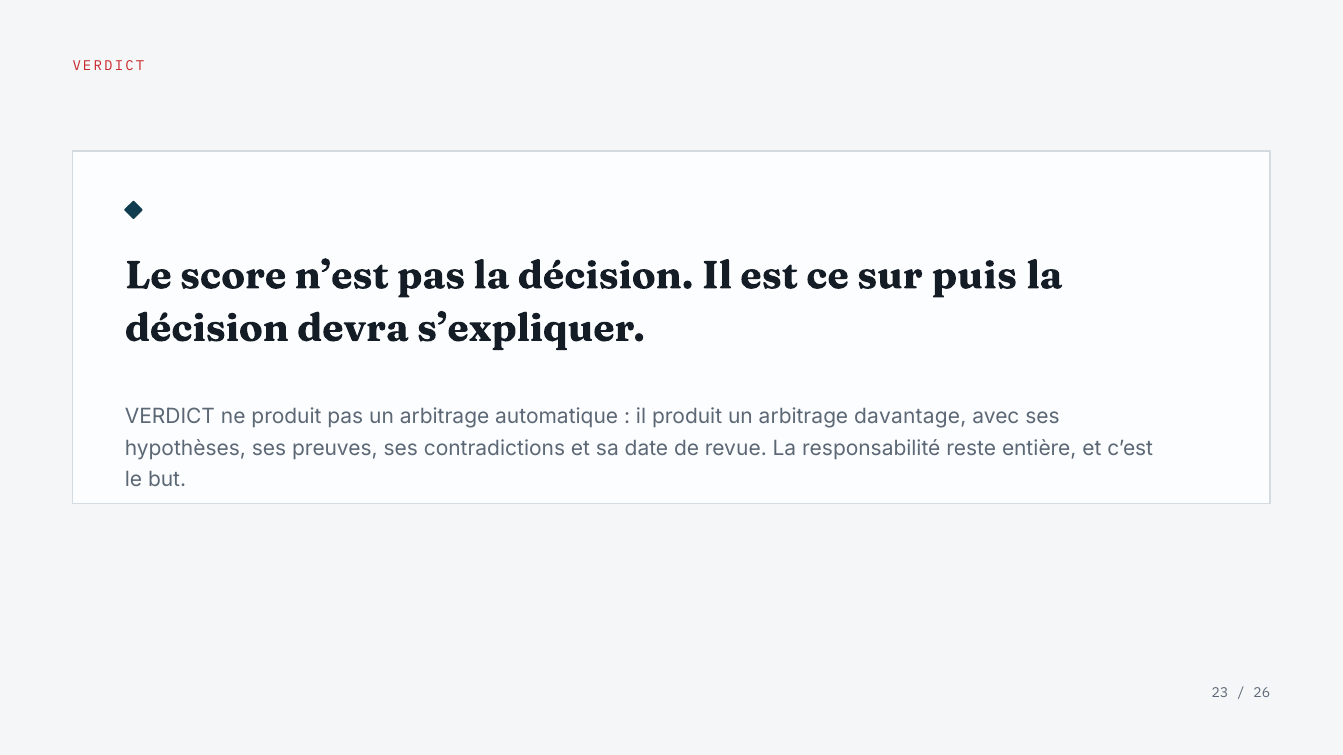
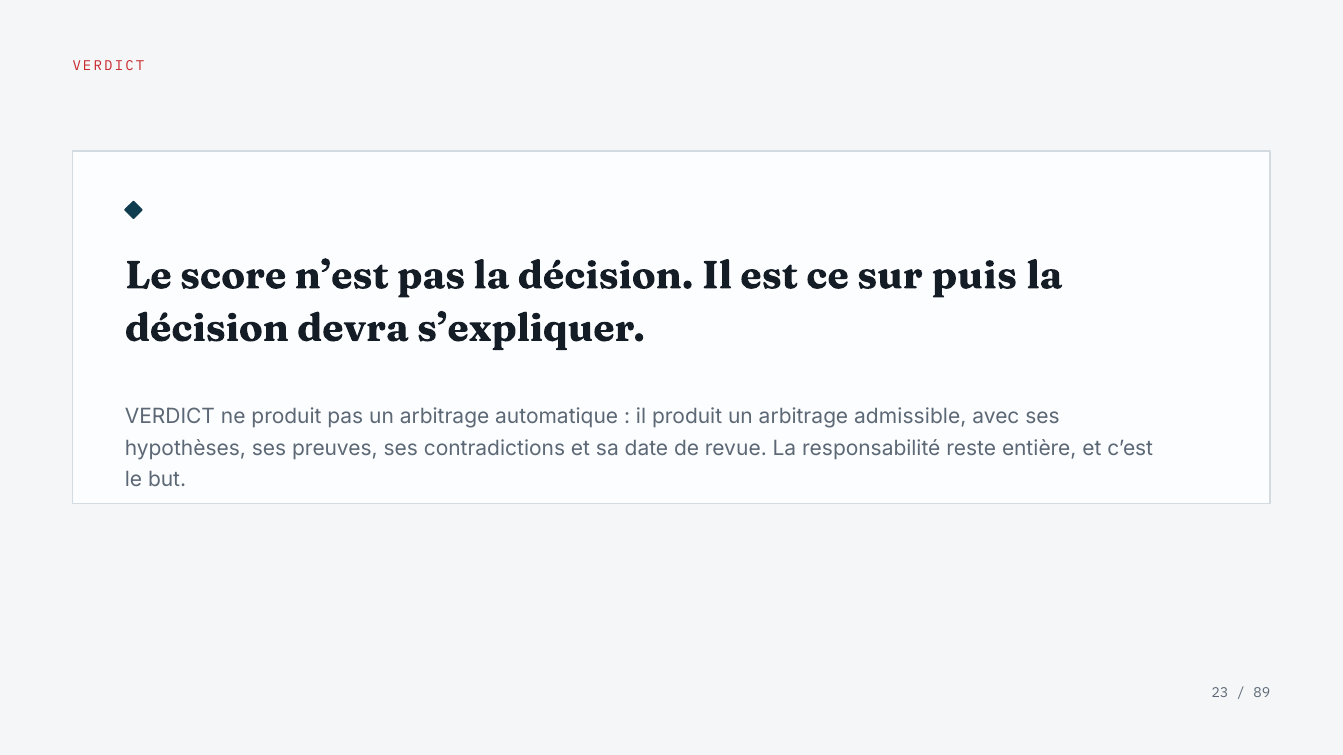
davantage: davantage -> admissible (910, 417)
26: 26 -> 89 (1262, 693)
